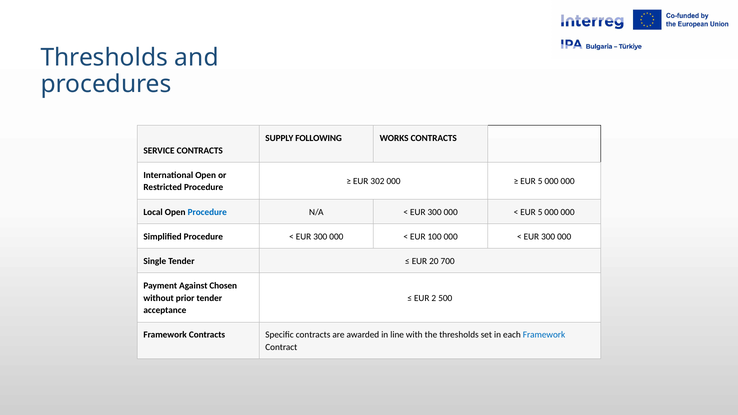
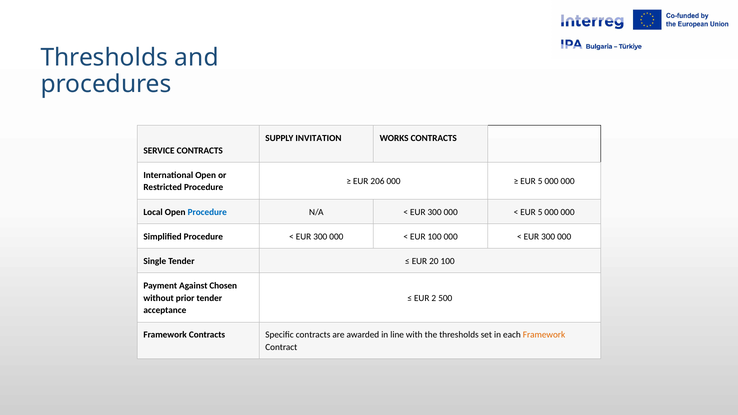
FOLLOWING: FOLLOWING -> INVITATION (319, 138)
302: 302 -> 206 (377, 181)
20 700: 700 -> 100 (448, 261)
Framework colour: blue -> orange (544, 335)
